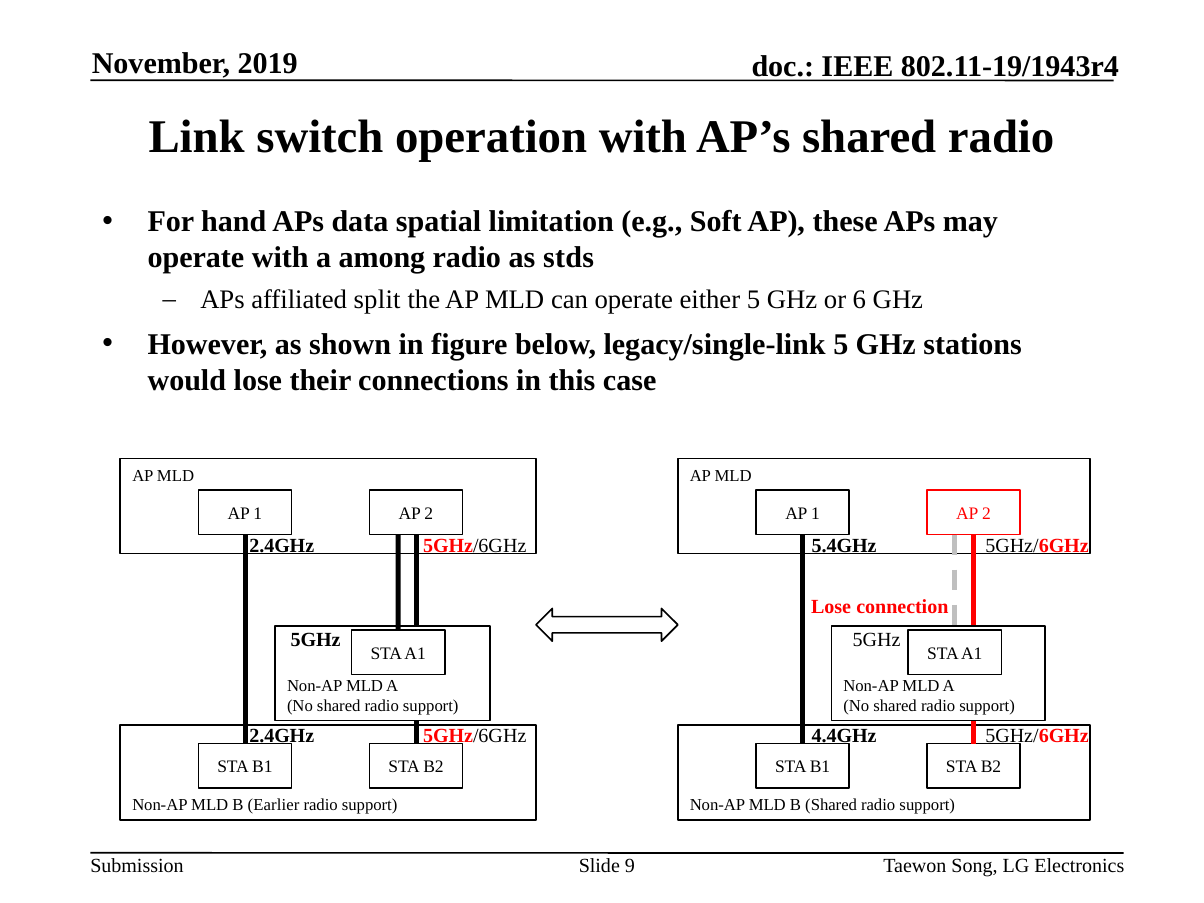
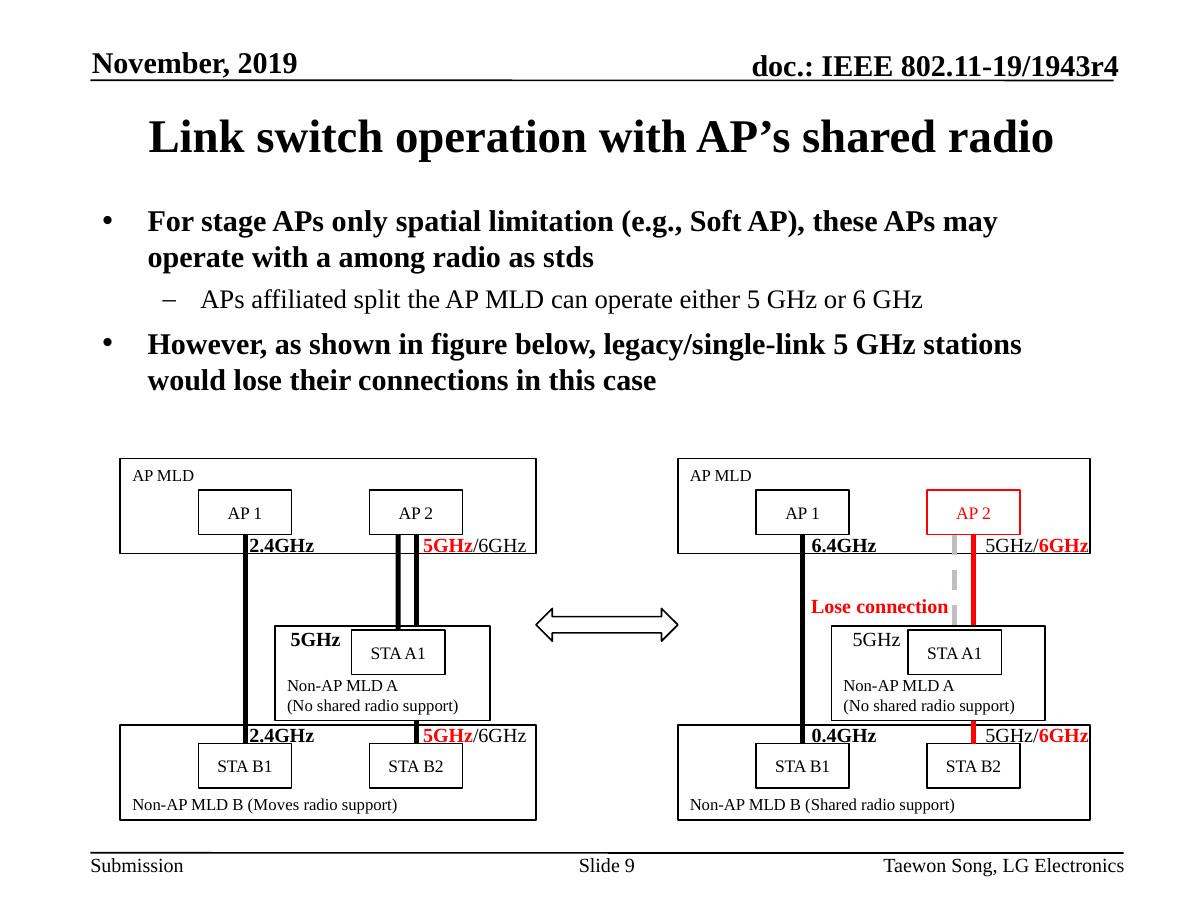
hand: hand -> stage (234, 222)
data: data -> only (360, 222)
5.4GHz: 5.4GHz -> 6.4GHz (844, 546)
4.4GHz: 4.4GHz -> 0.4GHz (844, 736)
Earlier: Earlier -> Moves (273, 805)
